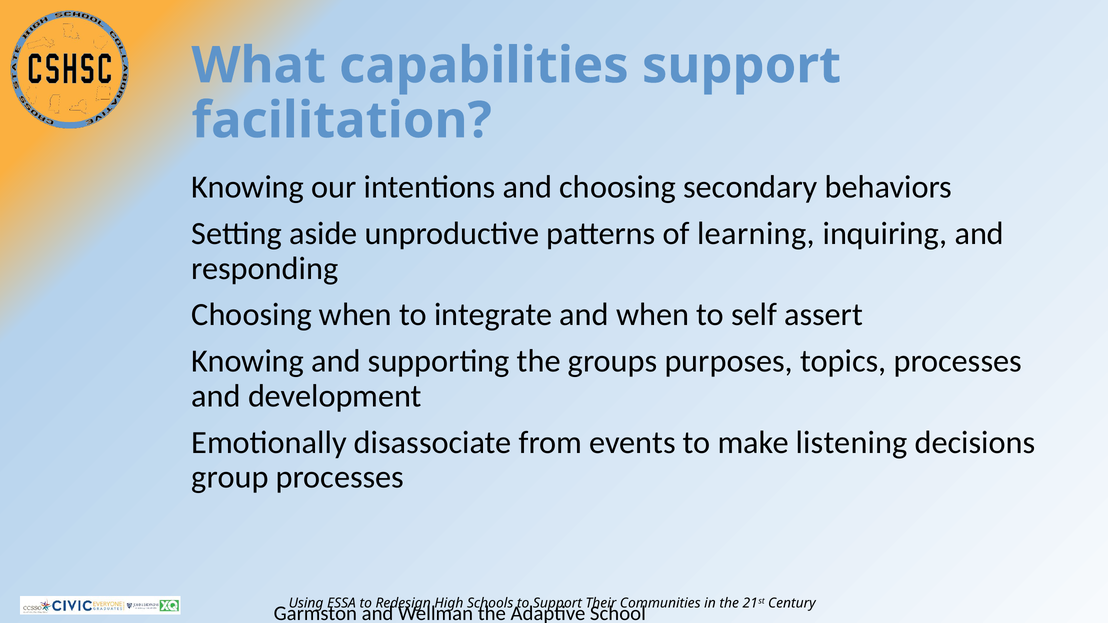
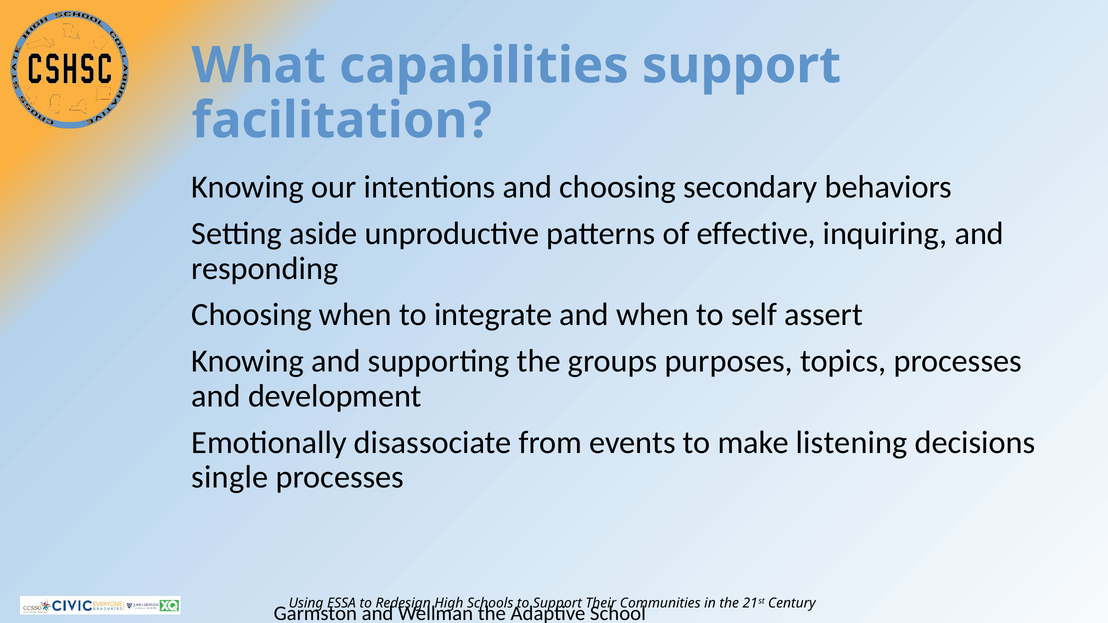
learning: learning -> effective (756, 234)
group: group -> single (230, 477)
